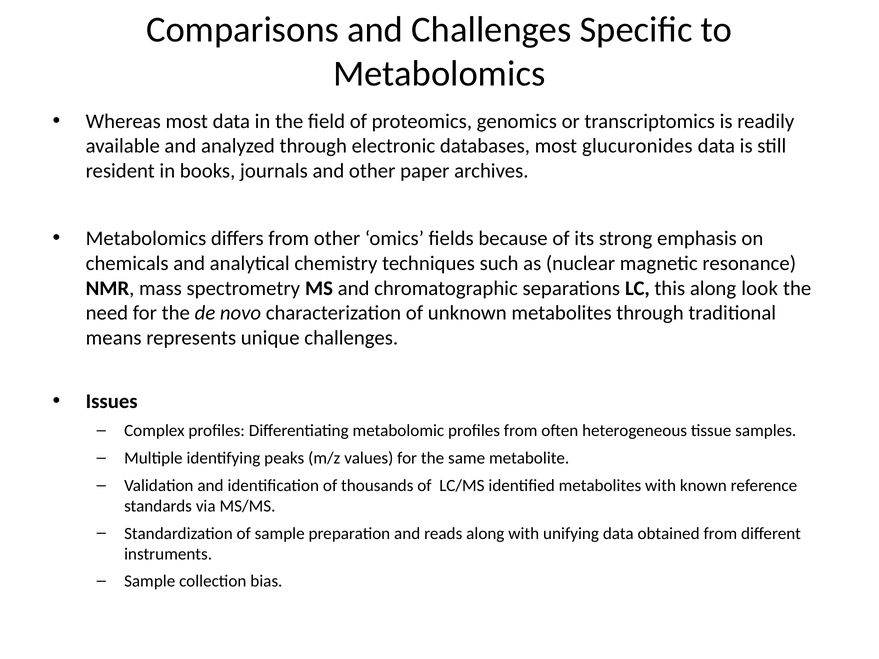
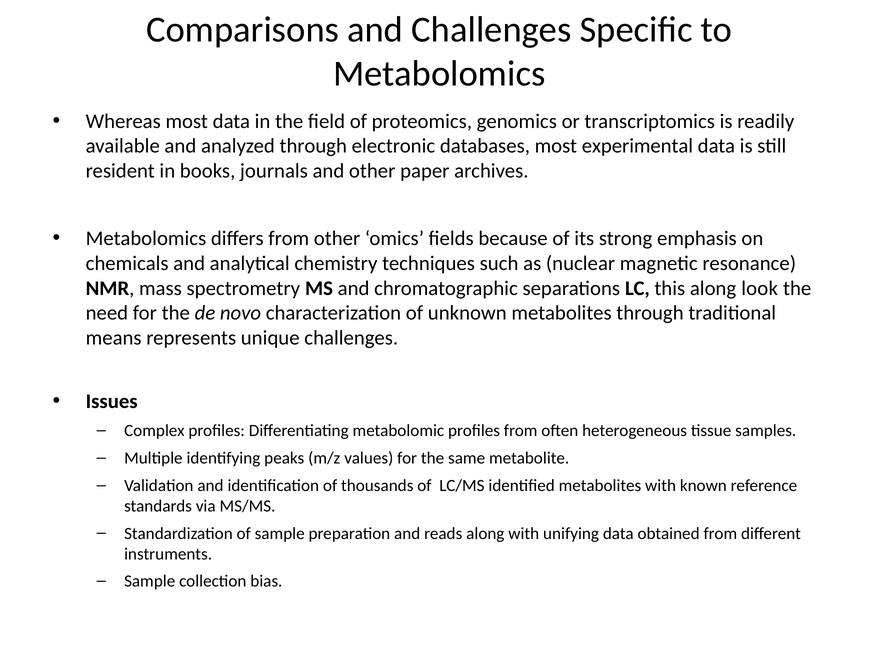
glucuronides: glucuronides -> experimental (637, 146)
